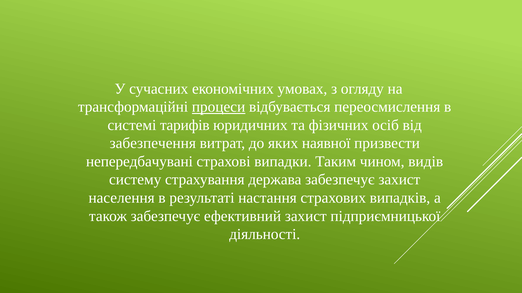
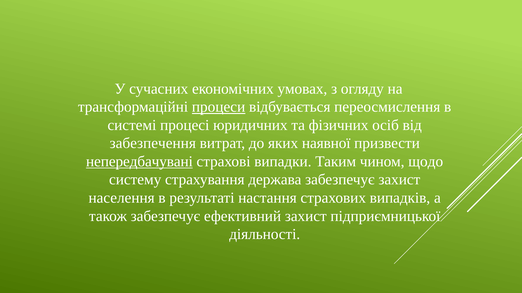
тарифів: тарифів -> процесі (185, 125)
непередбачувані underline: none -> present (139, 162)
видів: видів -> щодо (426, 162)
